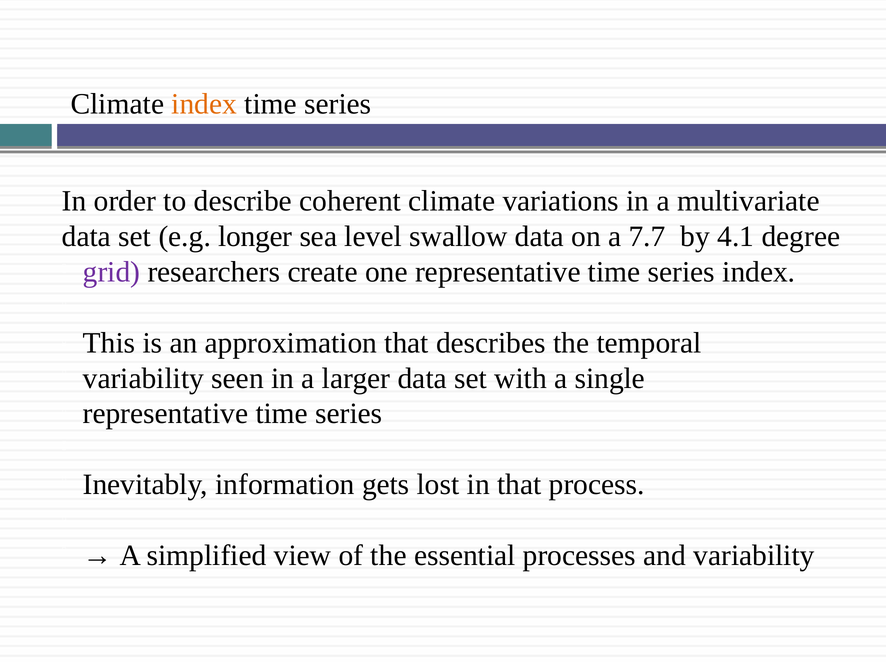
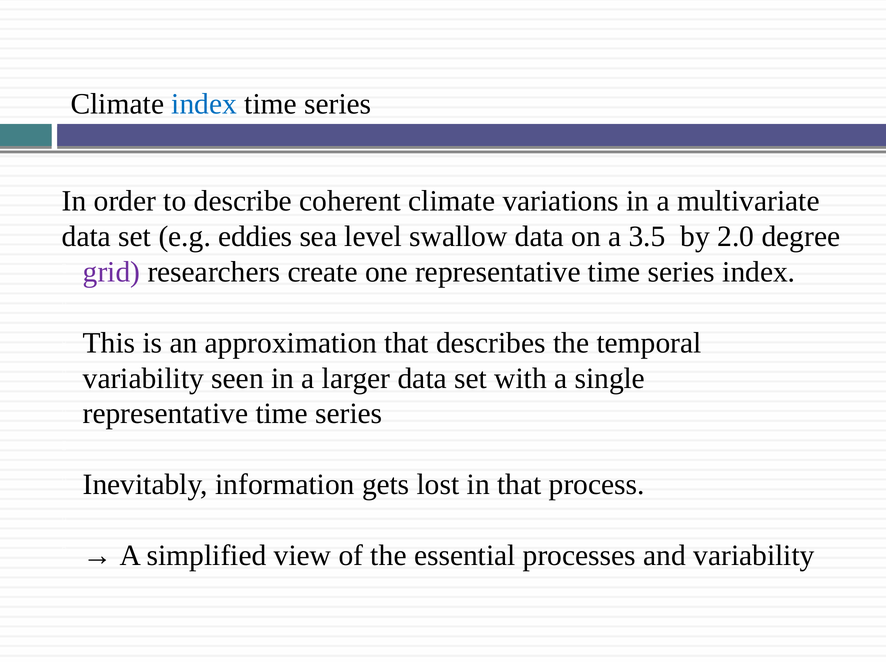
index colour: orange -> blue (204, 104)
longer: longer -> eddies (255, 237)
7.7: 7.7 -> 3.5 (647, 237)
4.1: 4.1 -> 2.0 (736, 237)
